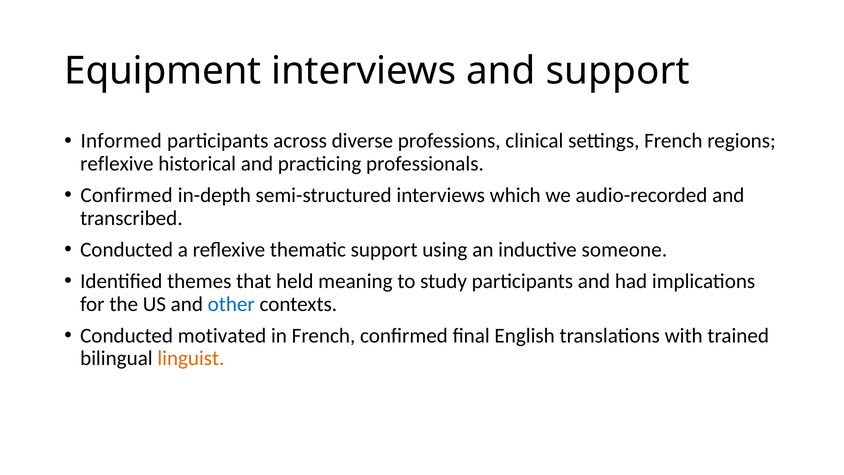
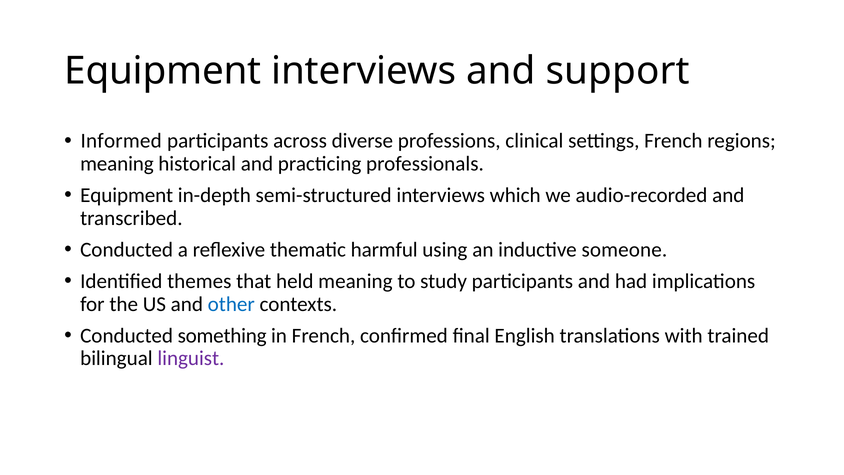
reflexive: reflexive -> meaning (117, 164)
Confirmed: Confirmed -> Equipment (127, 195)
thematic support: support -> harmful (384, 250)
motivated: motivated -> something (222, 335)
linguist colour: orange -> purple (191, 358)
